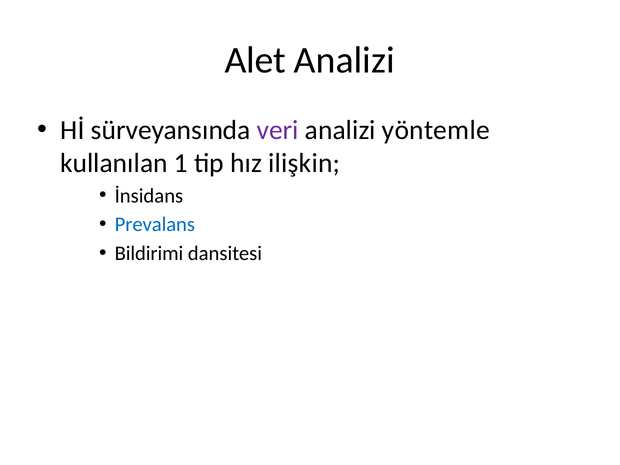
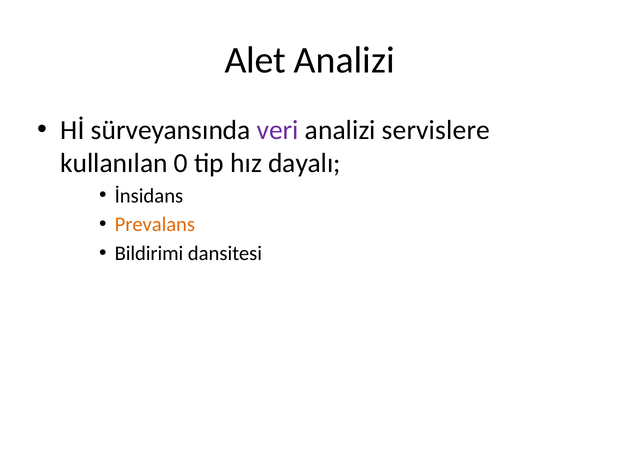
yöntemle: yöntemle -> servislere (436, 130)
1: 1 -> 0 (181, 163)
ilişkin: ilişkin -> dayalı (304, 163)
Prevalans colour: blue -> orange (155, 225)
